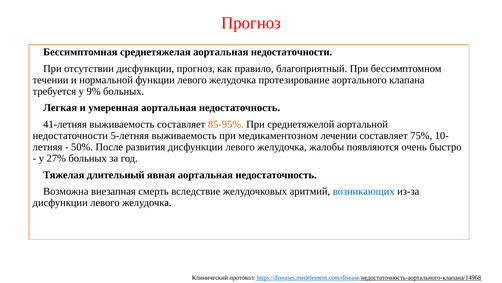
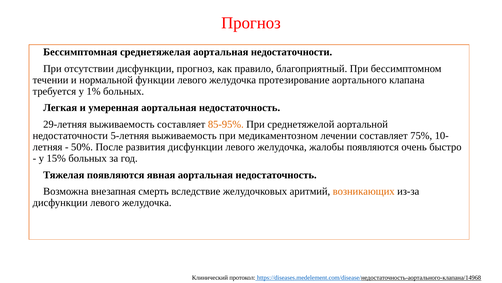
9%: 9% -> 1% (94, 91)
41-летняя: 41-летняя -> 29-летняя (65, 124)
27%: 27% -> 15% (56, 158)
Тяжелая длительный: длительный -> появляются (116, 175)
возникающих colour: blue -> orange (364, 191)
